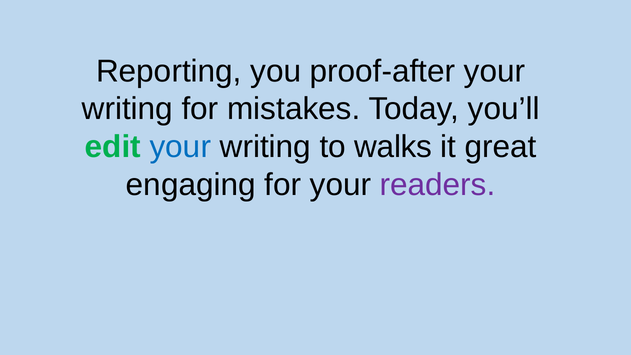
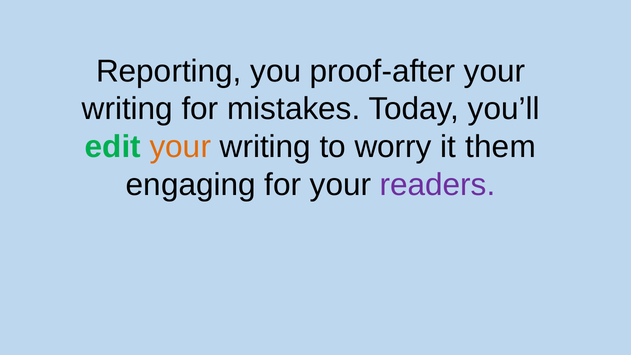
your colour: blue -> orange (180, 147)
walks: walks -> worry (393, 147)
great: great -> them (501, 147)
